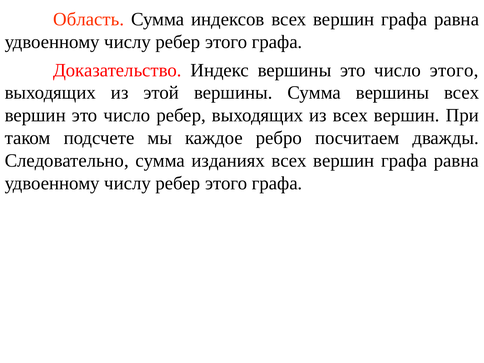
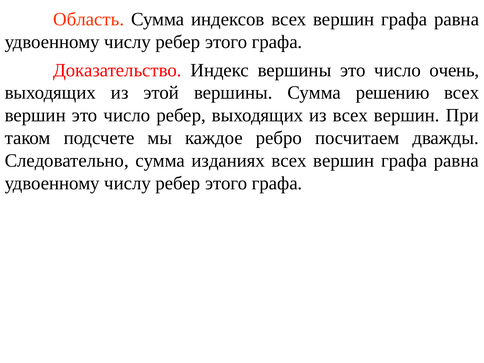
число этого: этого -> очень (454, 70)
Сумма вершины: вершины -> решению (393, 93)
